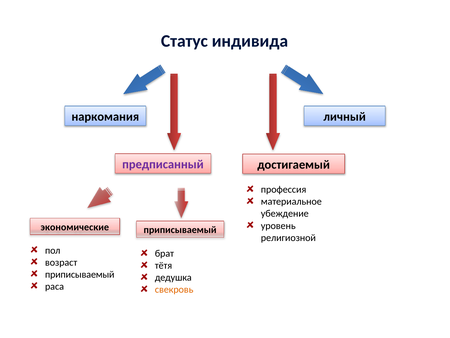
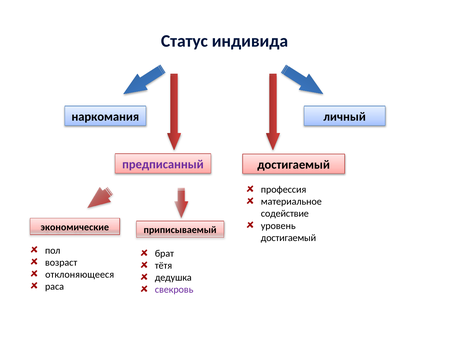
убеждение: убеждение -> содействие (285, 213)
религиозной: религиозной -> достигаемый (288, 237)
приписываемый: приписываемый -> отклоняющееся (80, 274)
свекровь colour: orange -> purple (174, 289)
